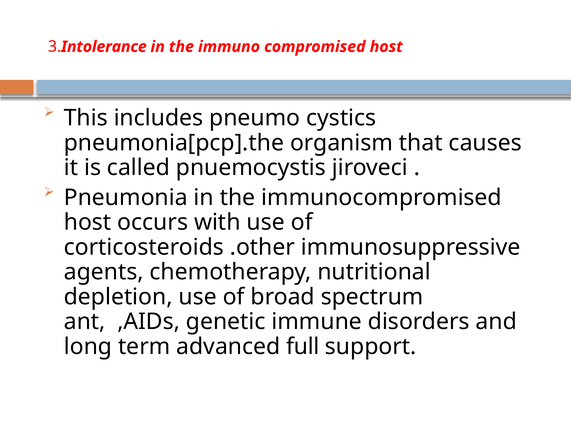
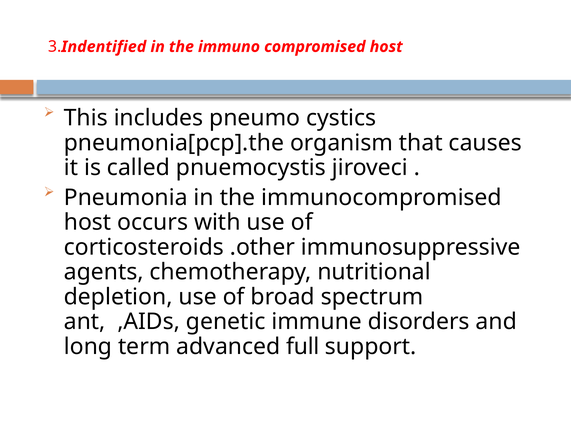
Intolerance: Intolerance -> Indentified (104, 47)
